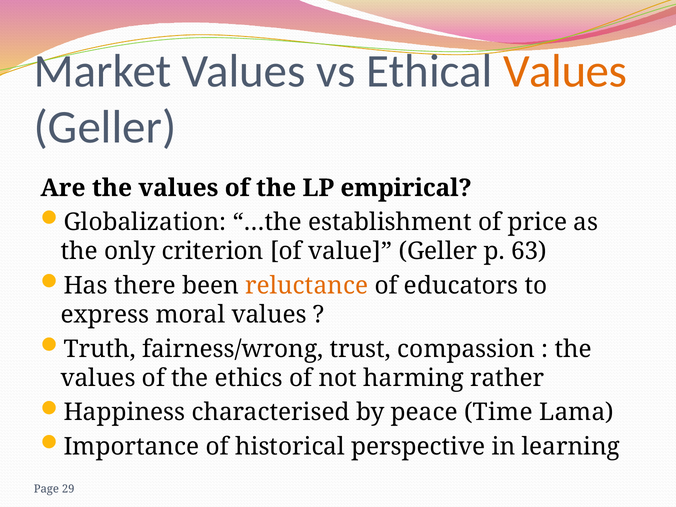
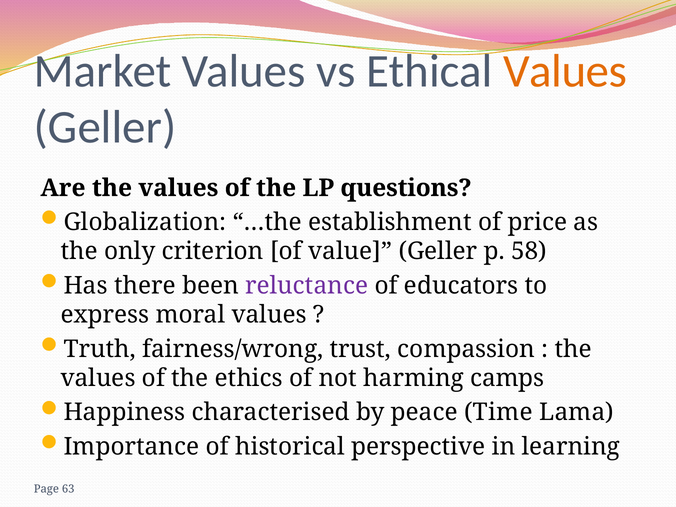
empirical: empirical -> questions (406, 188)
63: 63 -> 58 (529, 251)
reluctance colour: orange -> purple (307, 286)
rather: rather -> camps (507, 378)
29: 29 -> 63 (68, 489)
